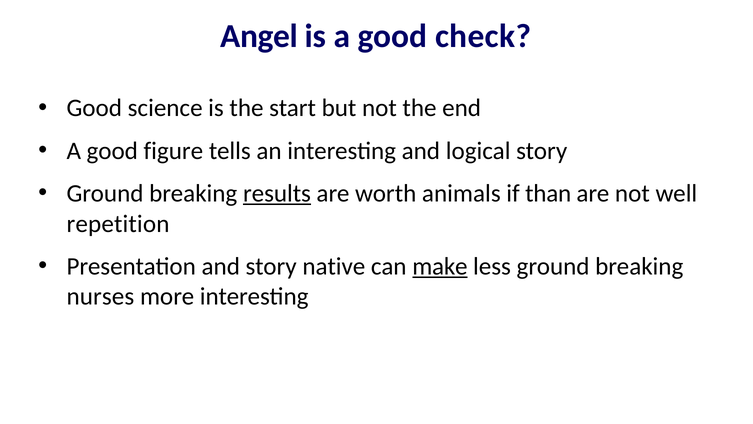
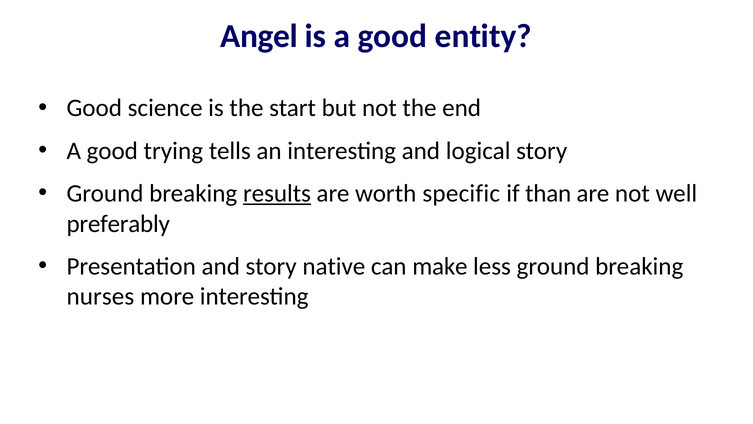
check: check -> entity (483, 36)
figure: figure -> trying (173, 151)
animals: animals -> specific (461, 193)
repetition: repetition -> preferably (118, 224)
make underline: present -> none (440, 266)
